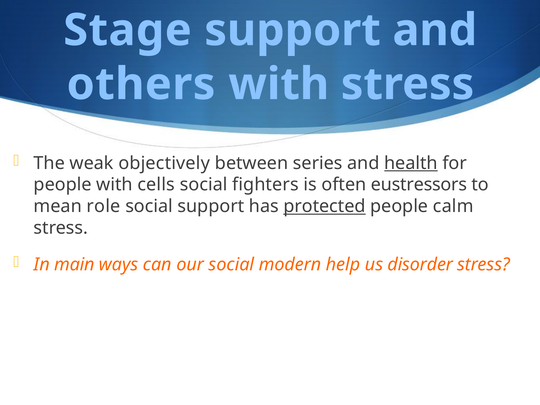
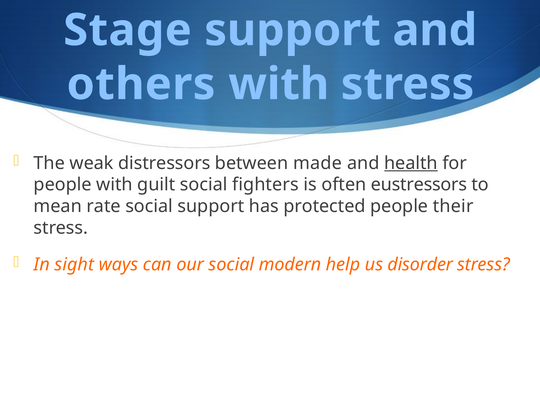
objectively: objectively -> distressors (164, 163)
series: series -> made (318, 163)
cells: cells -> guilt (156, 185)
role: role -> rate (104, 206)
protected underline: present -> none (324, 206)
calm: calm -> their (453, 206)
main: main -> sight (74, 265)
